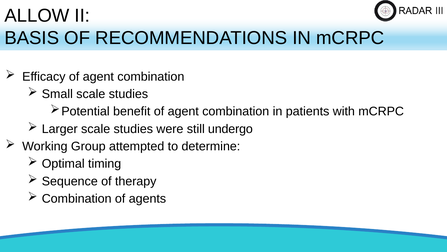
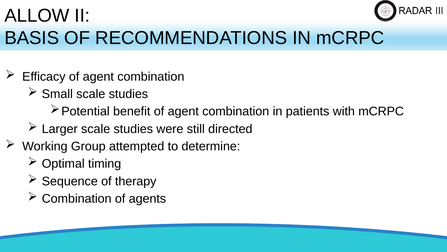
undergo: undergo -> directed (230, 129)
